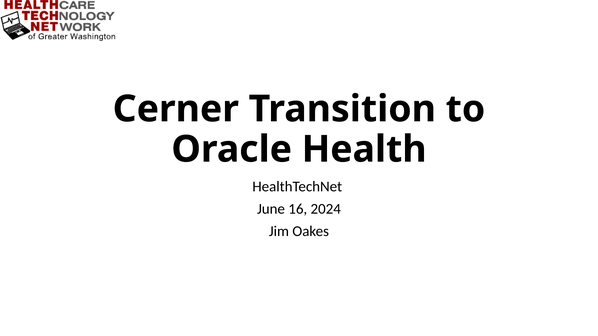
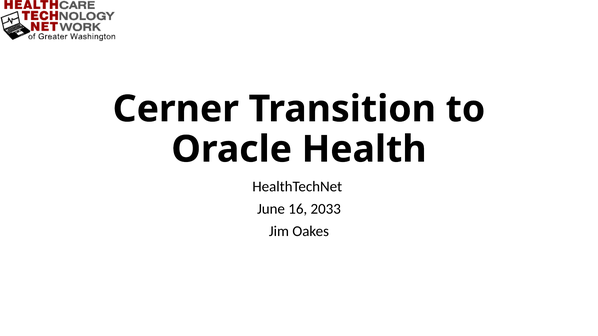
2024: 2024 -> 2033 (326, 209)
